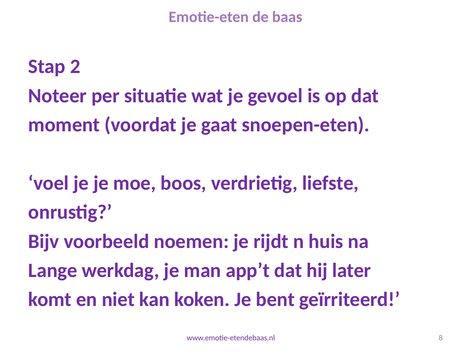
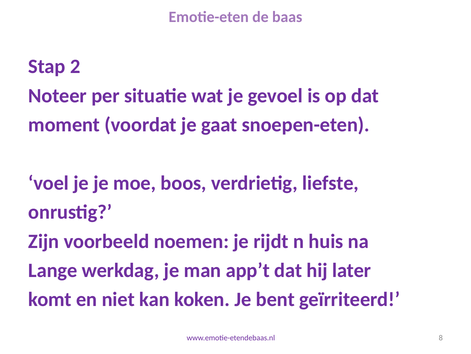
Bijv: Bijv -> Zijn (44, 241)
